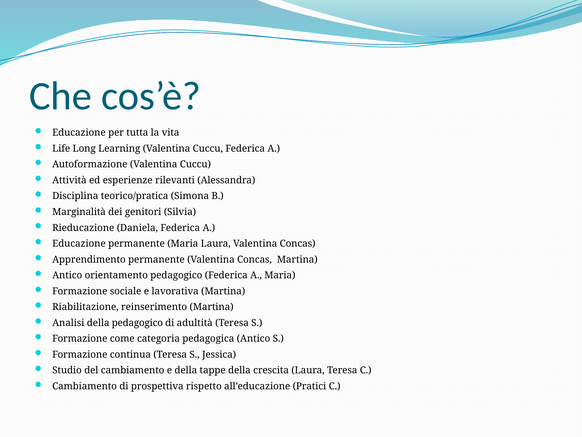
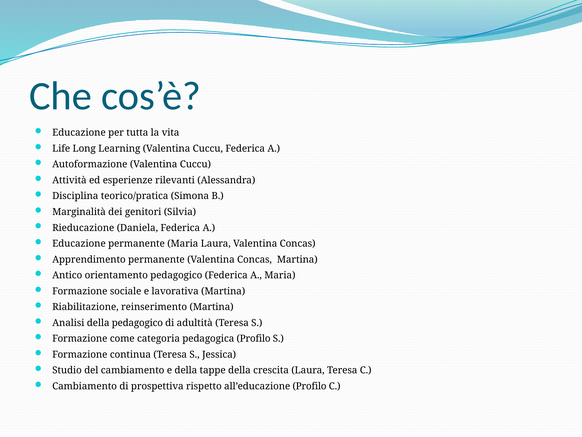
pedagogica Antico: Antico -> Profilo (254, 338)
all’educazione Pratici: Pratici -> Profilo (310, 386)
